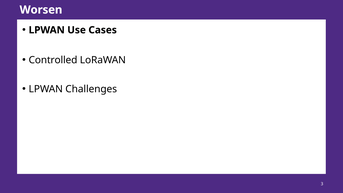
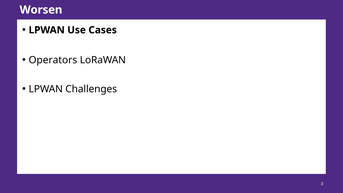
Controlled: Controlled -> Operators (53, 60)
